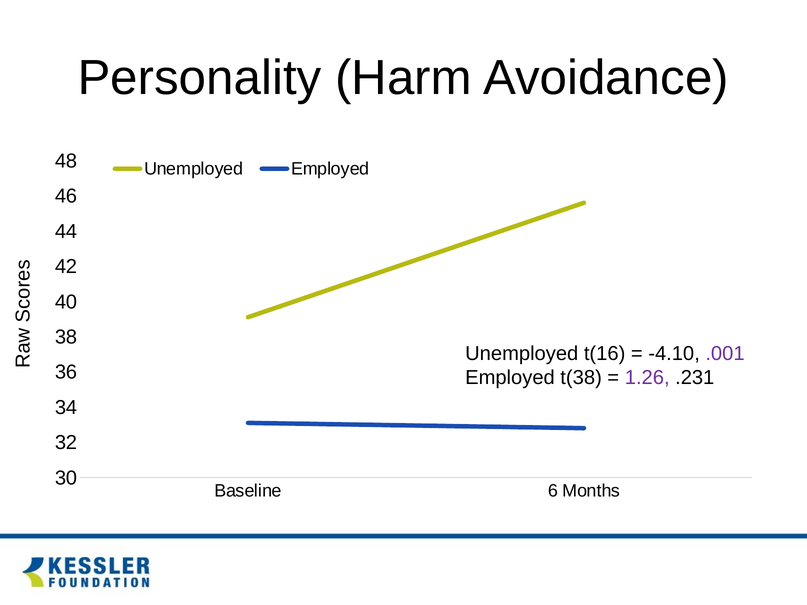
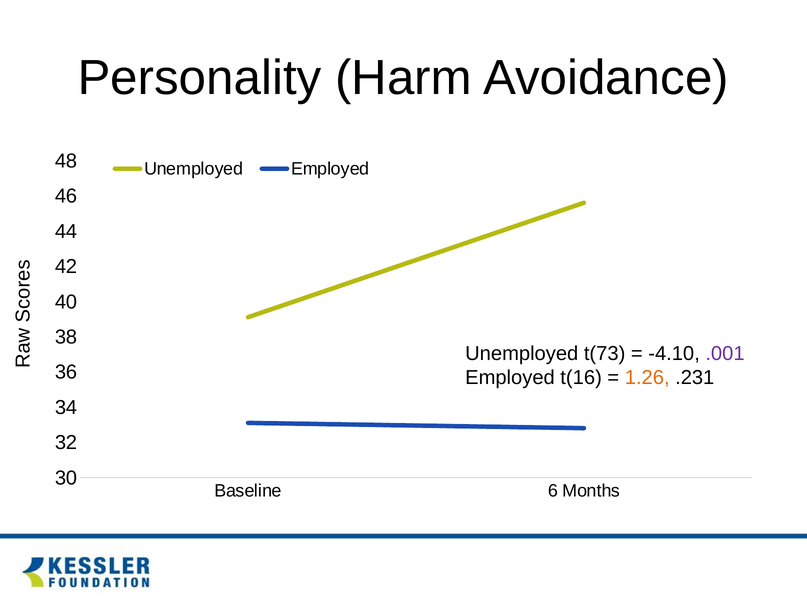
t(16: t(16 -> t(73 (605, 354)
t(38: t(38 -> t(16 (581, 378)
1.26 colour: purple -> orange (647, 378)
